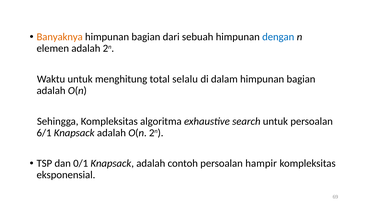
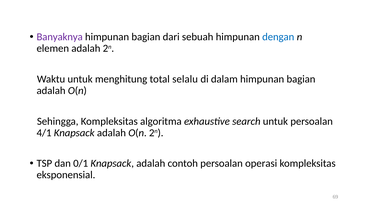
Banyaknya colour: orange -> purple (60, 37)
6/1: 6/1 -> 4/1 (44, 133)
hampir: hampir -> operasi (261, 163)
